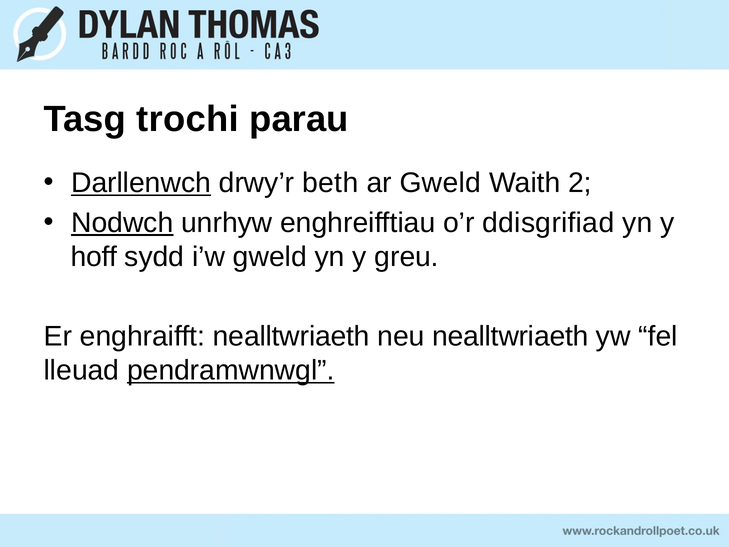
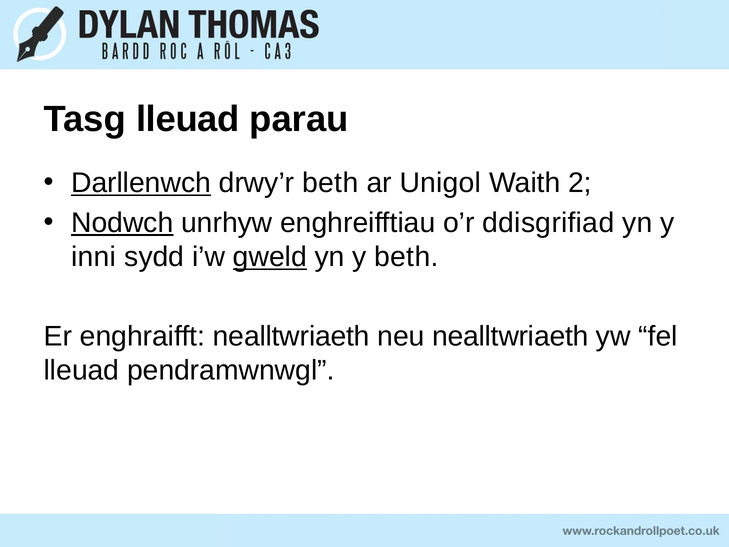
Tasg trochi: trochi -> lleuad (188, 119)
ar Gweld: Gweld -> Unigol (440, 183)
hoff: hoff -> inni (94, 257)
gweld underline: none -> present (270, 257)
y greu: greu -> beth (406, 257)
pendramwnwgl underline: present -> none (231, 370)
